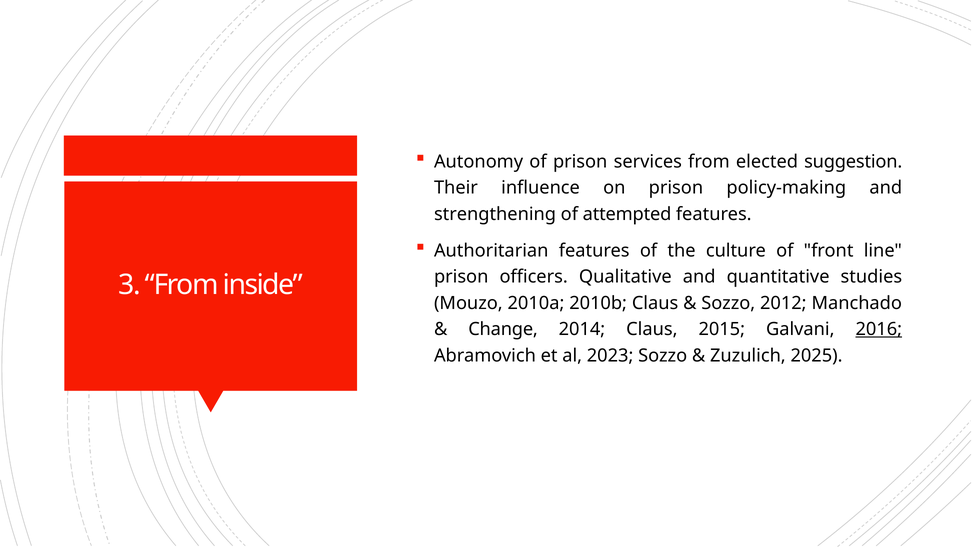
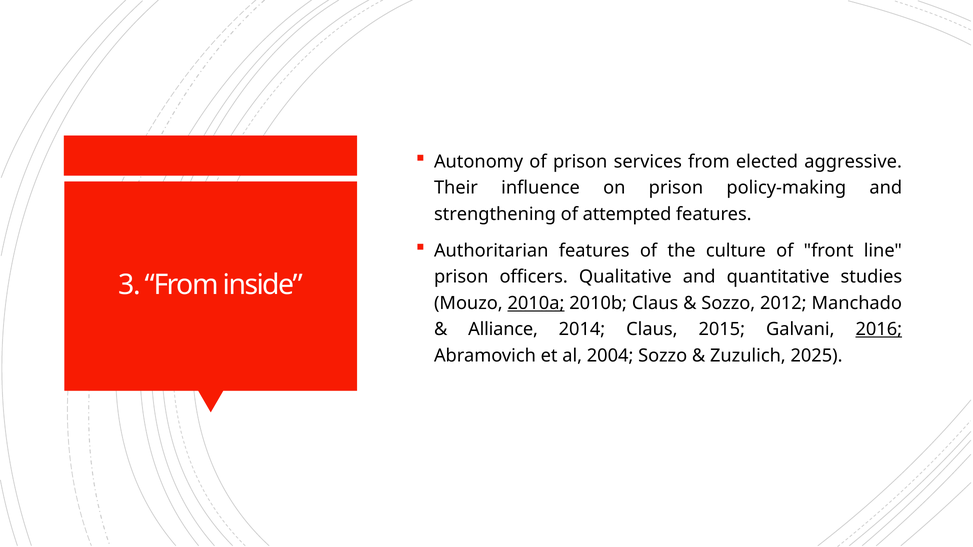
suggestion: suggestion -> aggressive (853, 162)
2010a underline: none -> present (536, 303)
Change: Change -> Alliance (503, 329)
2023: 2023 -> 2004 (610, 356)
